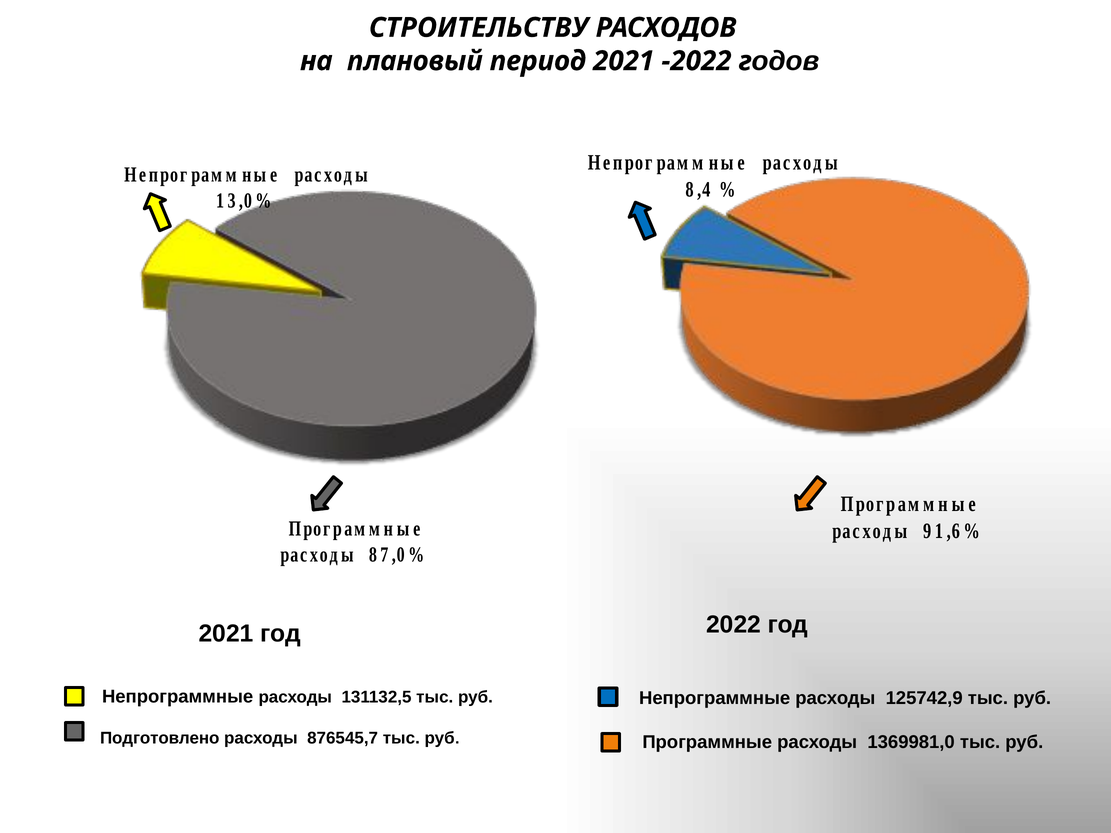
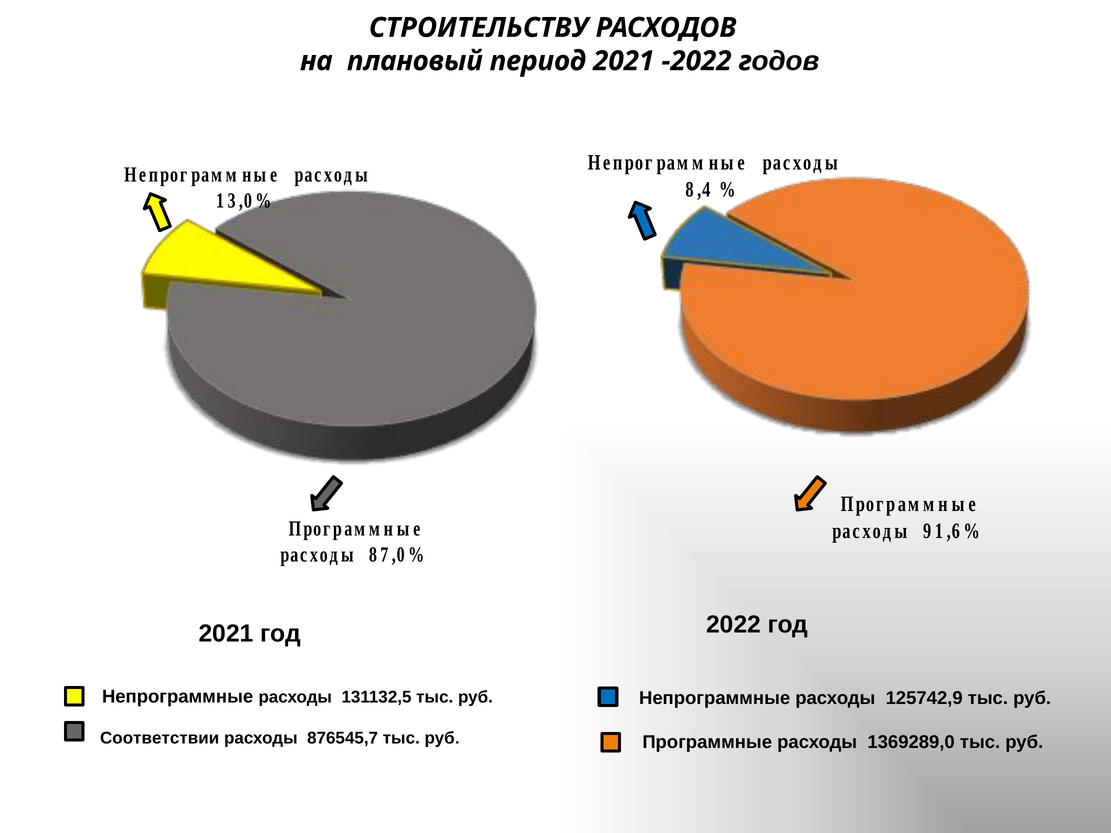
Подготовлено: Подготовлено -> Соответствии (160, 739)
1369981,0: 1369981,0 -> 1369289,0 (911, 743)
